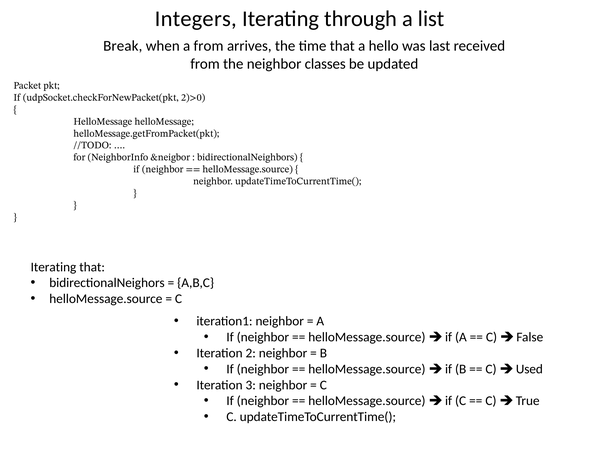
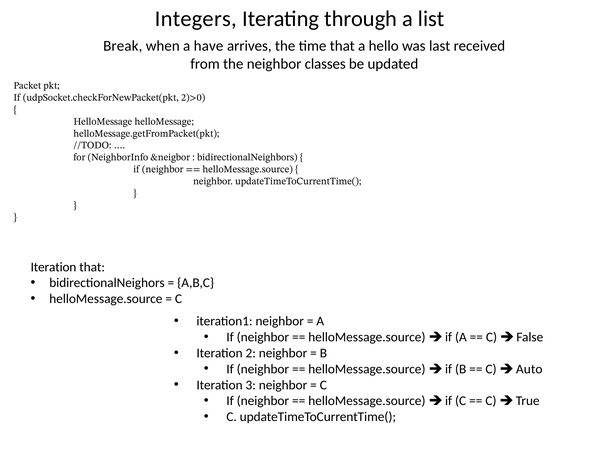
a from: from -> have (209, 46)
Iterating: Iterating -> Iteration (53, 267)
Used: Used -> Auto (529, 369)
